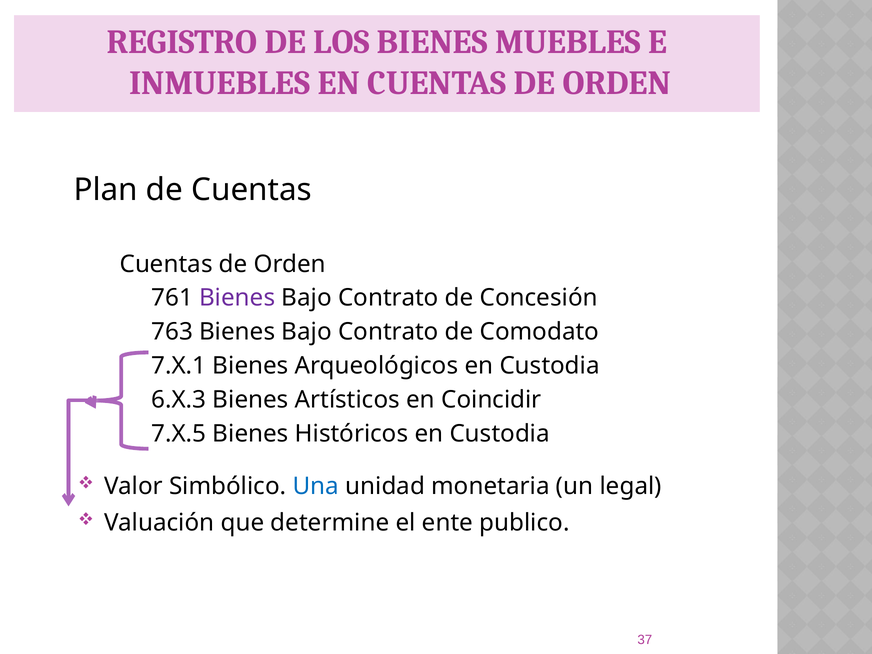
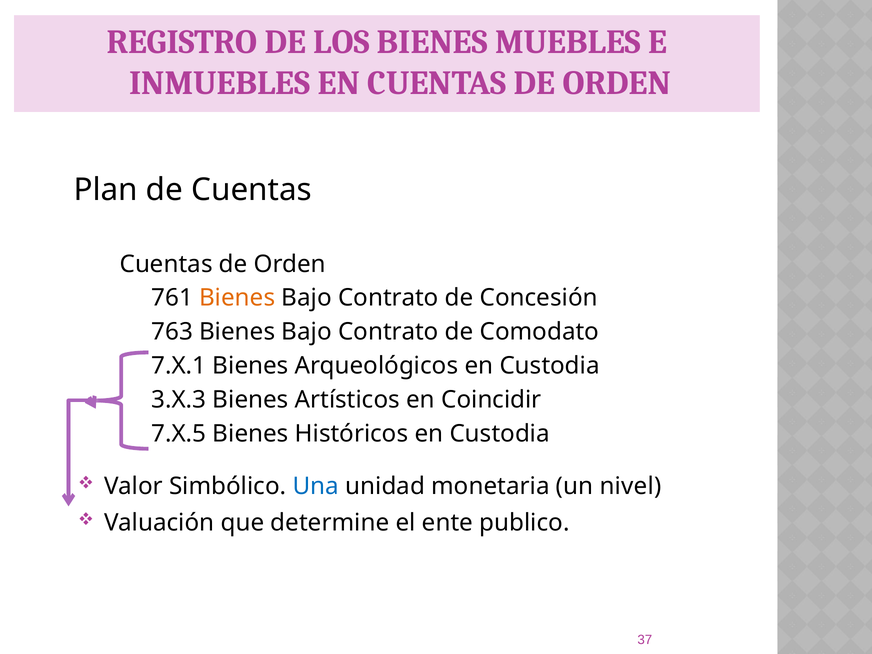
Bienes colour: purple -> orange (237, 298)
6.X.3: 6.X.3 -> 3.X.3 (179, 400)
legal: legal -> nivel (631, 486)
